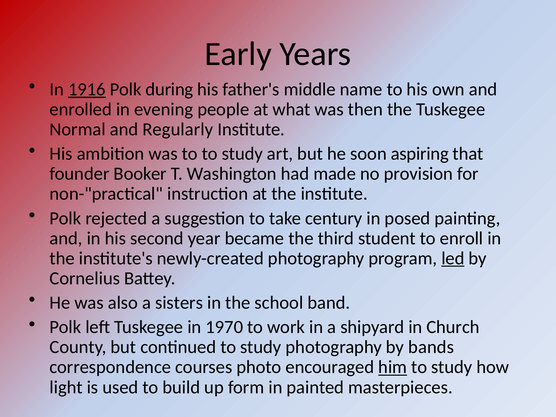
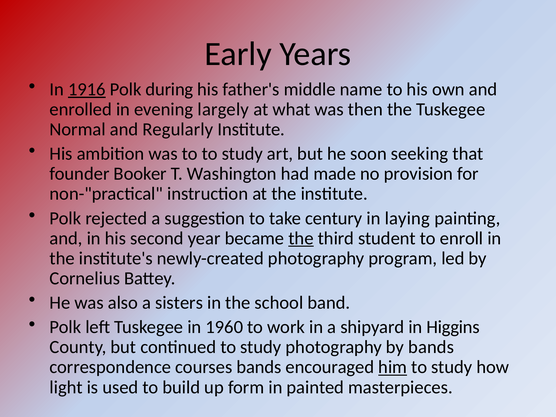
people: people -> largely (223, 109)
aspiring: aspiring -> seeking (420, 154)
posed: posed -> laying (407, 218)
the underline: none -> present (301, 238)
led underline: present -> none (453, 258)
1970: 1970 -> 1960 (224, 327)
Church: Church -> Higgins (453, 327)
courses photo: photo -> bands (259, 367)
